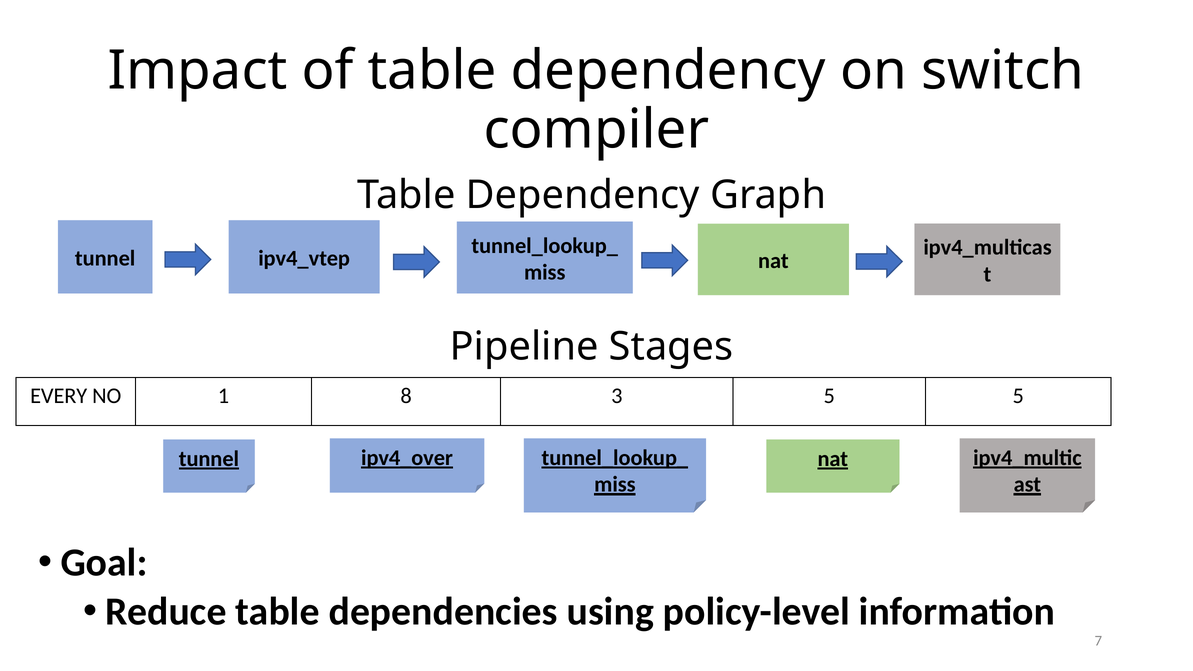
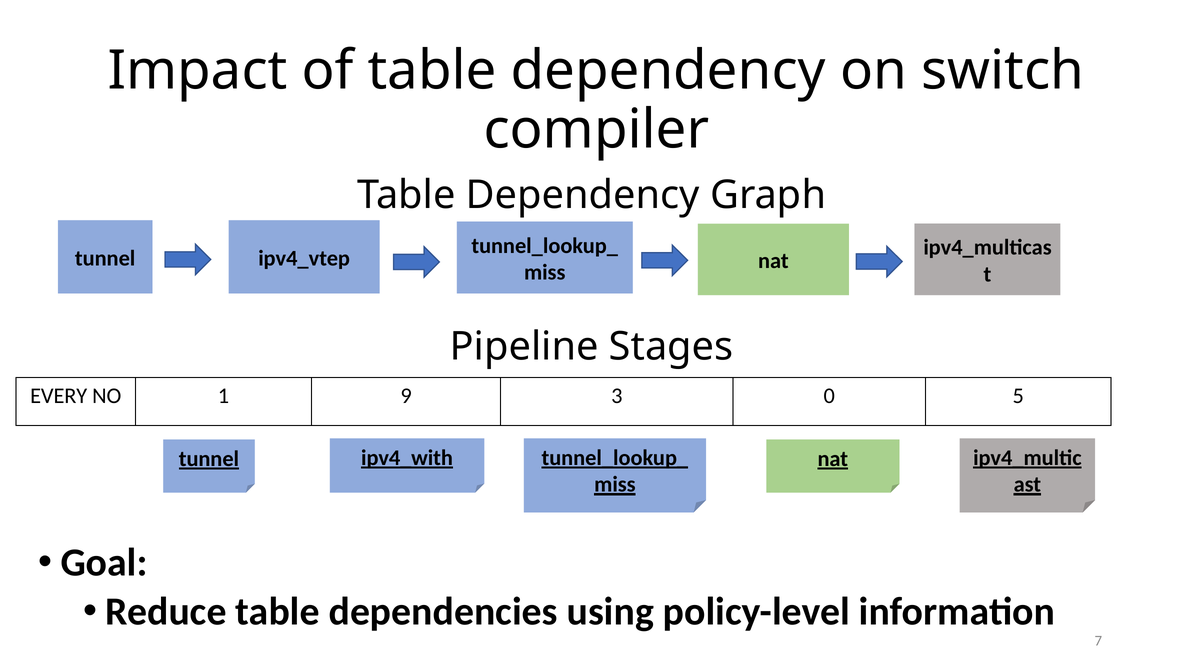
8: 8 -> 9 (406, 396)
3 5: 5 -> 0 (829, 396)
ipv4_over: ipv4_over -> ipv4_with (407, 458)
